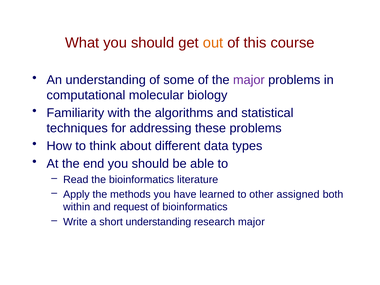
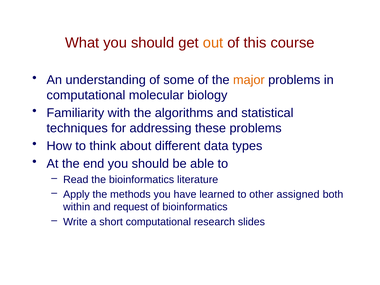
major colour: purple -> orange (249, 80)
short understanding: understanding -> computational (158, 222)
research major: major -> slides (251, 222)
